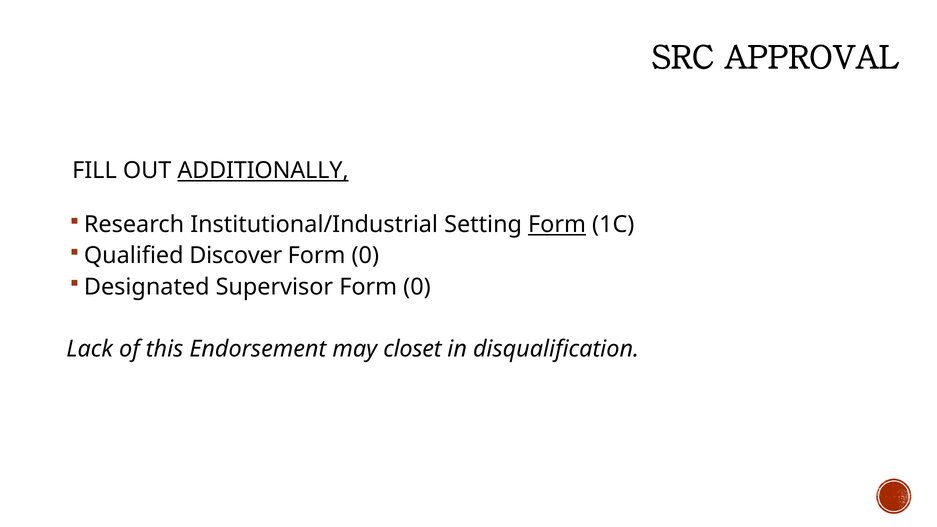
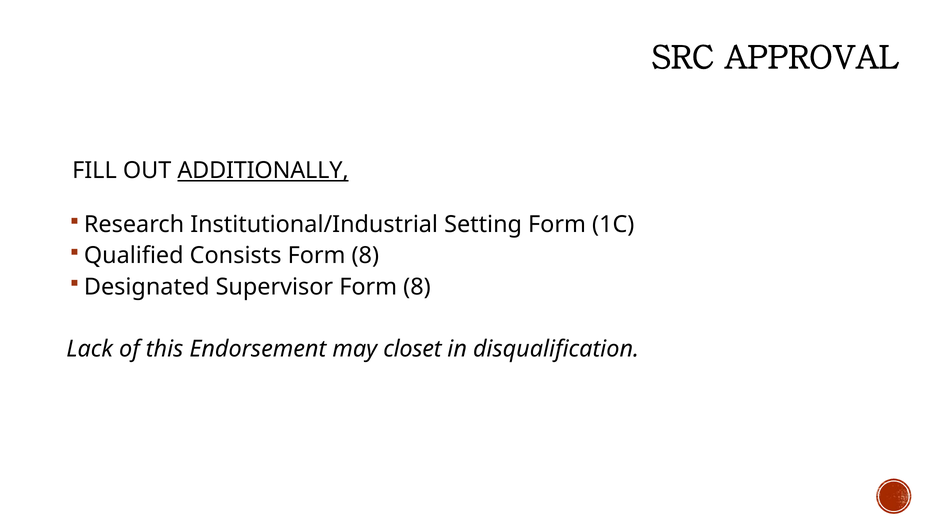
Form underline: present -> none (557, 225)
Discover: Discover -> Consists (236, 256)
0: 0 -> 8 (365, 256)
Supervisor Form 0: 0 -> 8 (417, 287)
